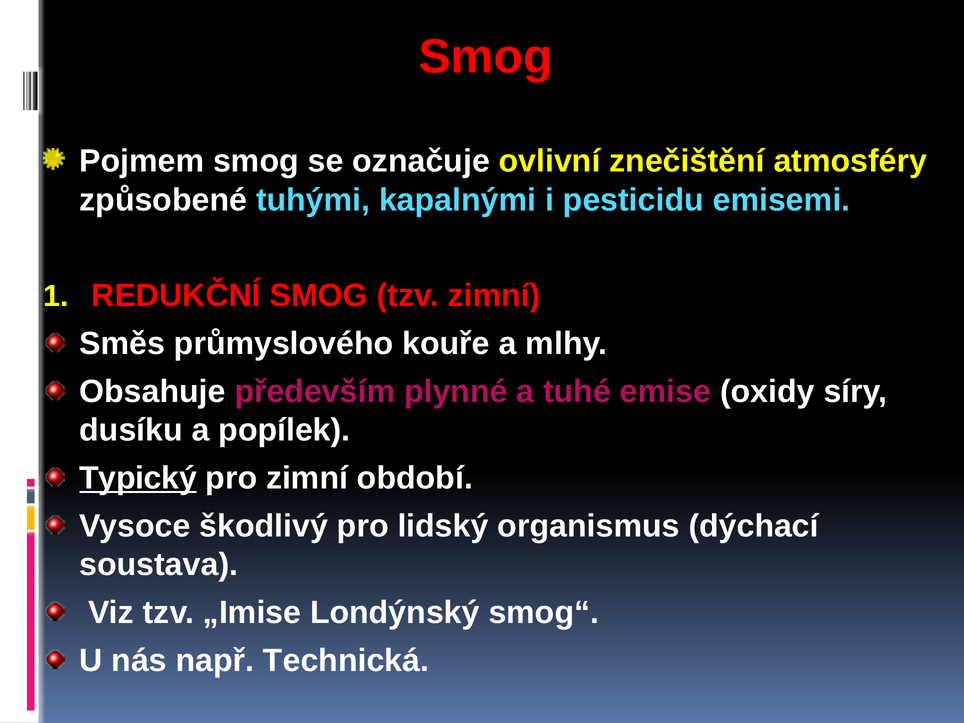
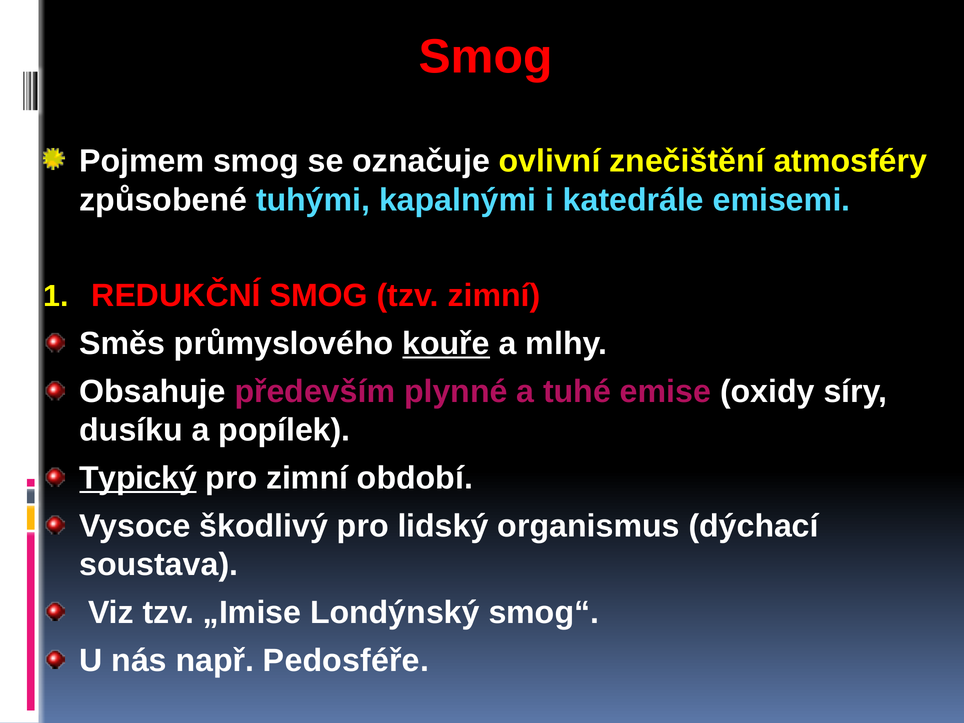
pesticidu: pesticidu -> katedrále (633, 200)
kouře underline: none -> present (446, 344)
Technická: Technická -> Pedosféře (346, 661)
